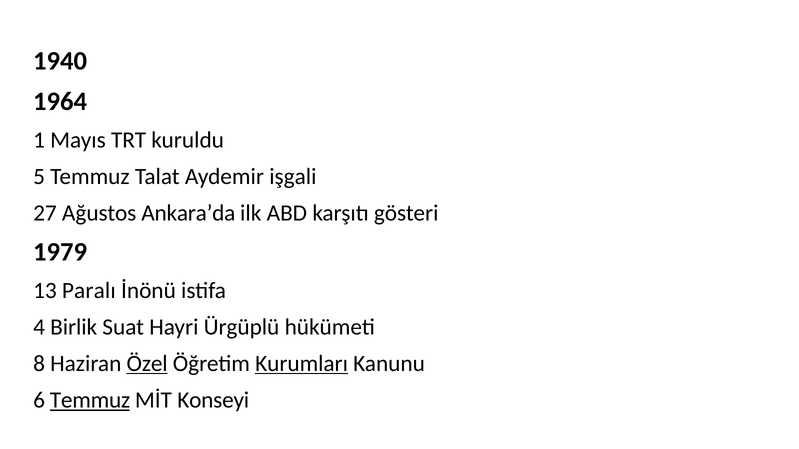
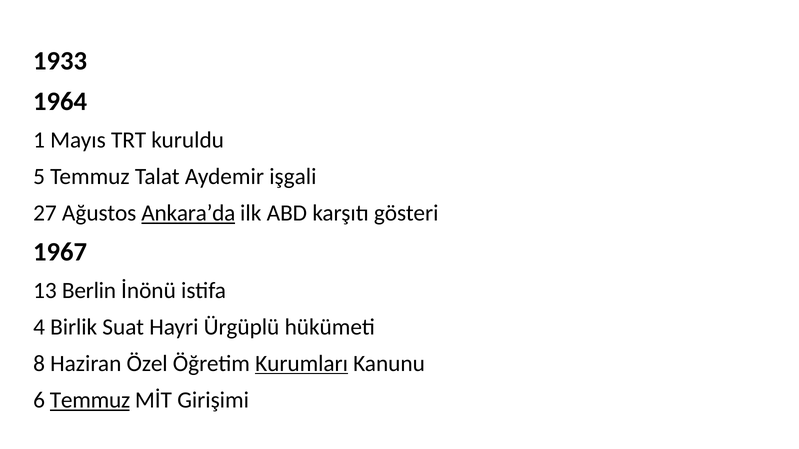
1940: 1940 -> 1933 (60, 61)
Ankara’da underline: none -> present (188, 213)
1979: 1979 -> 1967 (60, 252)
Paralı: Paralı -> Berlin (89, 291)
Özel underline: present -> none (147, 364)
Konseyi: Konseyi -> Girişimi (213, 400)
